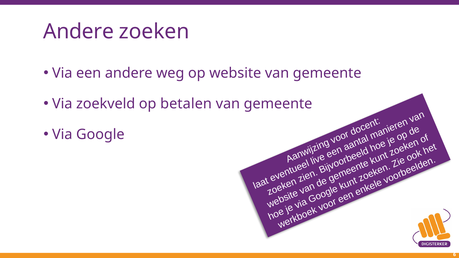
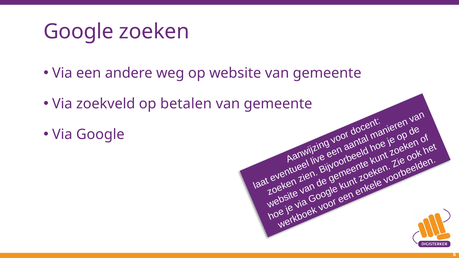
Andere: Andere -> Google (79, 32)
